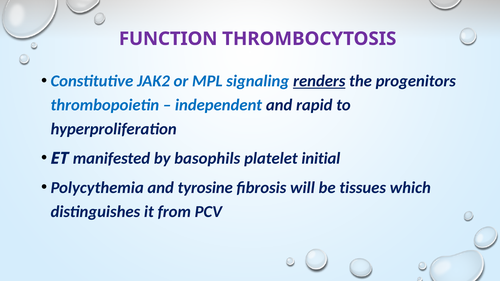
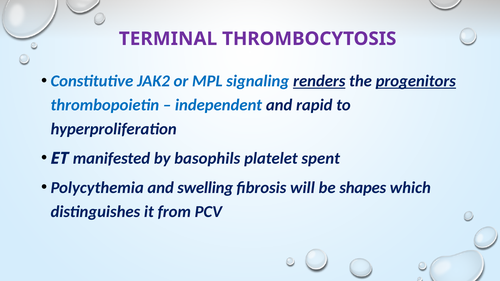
FUNCTION: FUNCTION -> TERMINAL (168, 39)
progenitors underline: none -> present (416, 81)
initial: initial -> spent (321, 158)
tyrosine: tyrosine -> swelling (205, 188)
tissues: tissues -> shapes (363, 188)
